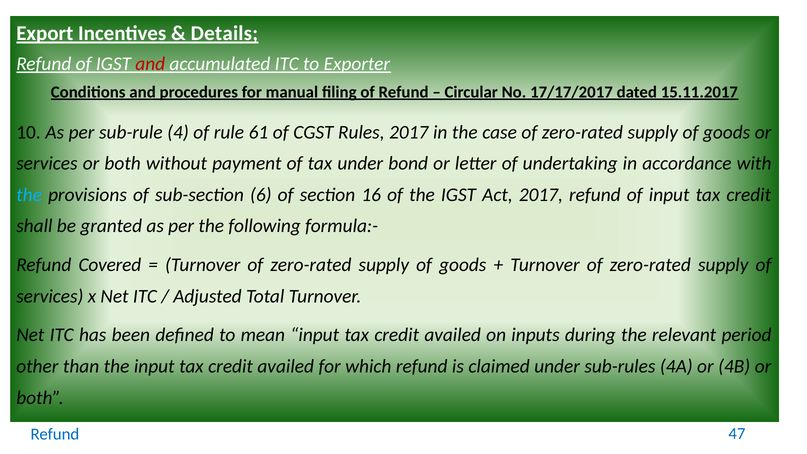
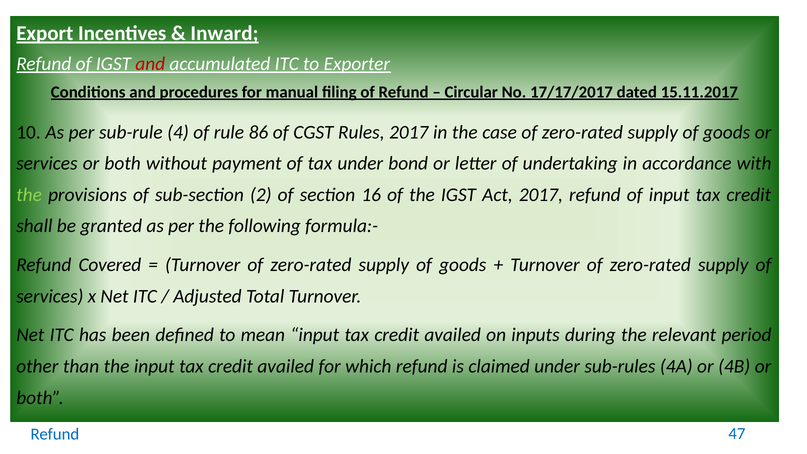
Details: Details -> Inward (224, 33)
61: 61 -> 86 (258, 132)
the colour: light blue -> light green (29, 195)
6: 6 -> 2 (261, 195)
